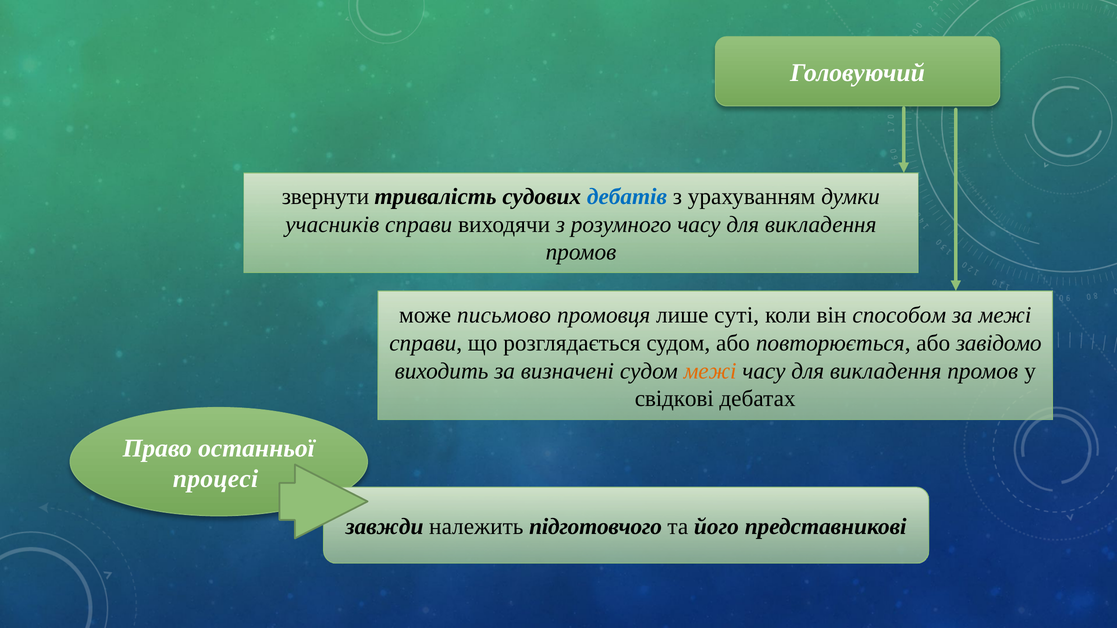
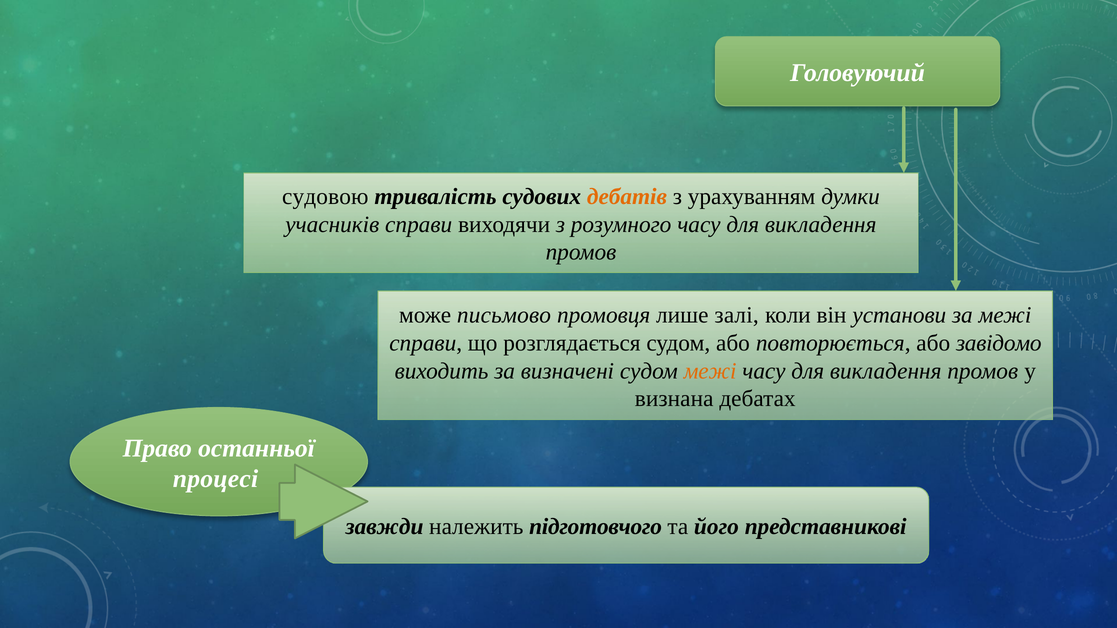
звернути: звернути -> судовою (325, 197)
дебатів colour: blue -> orange (627, 197)
суті: суті -> залі (737, 315)
способом: способом -> установи (899, 315)
свідкові: свідкові -> визнана (674, 399)
